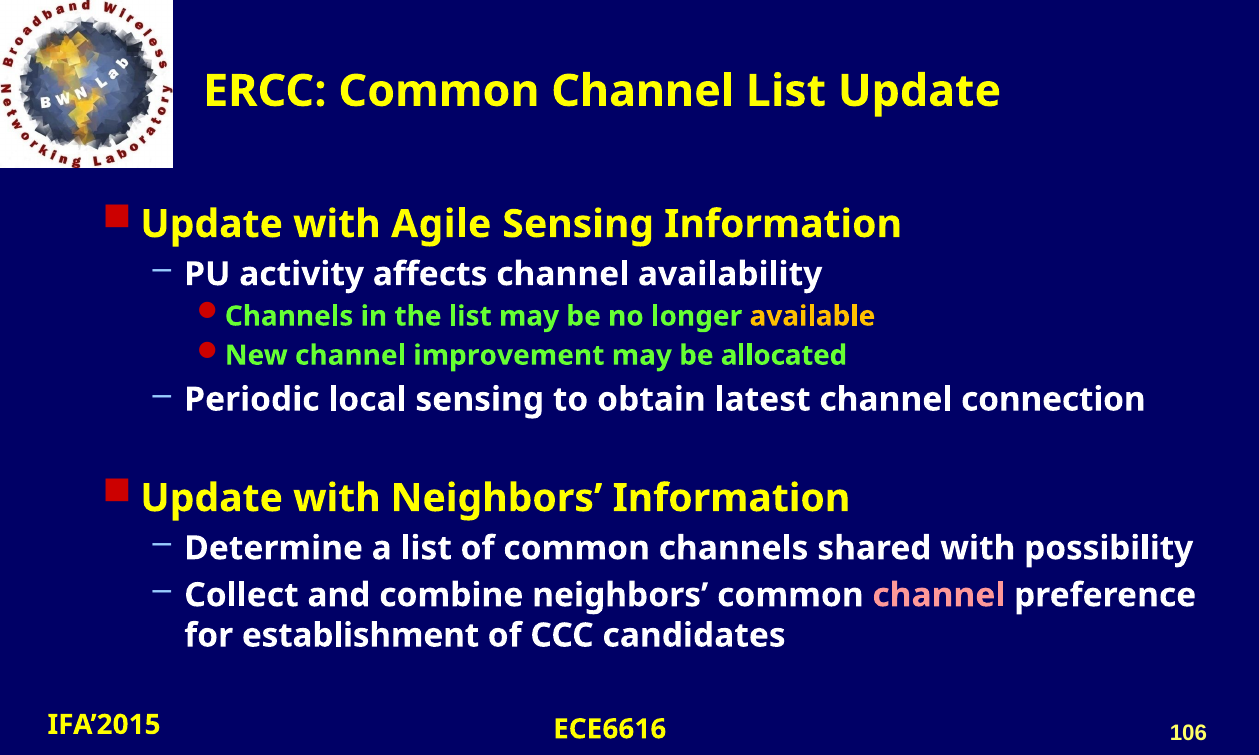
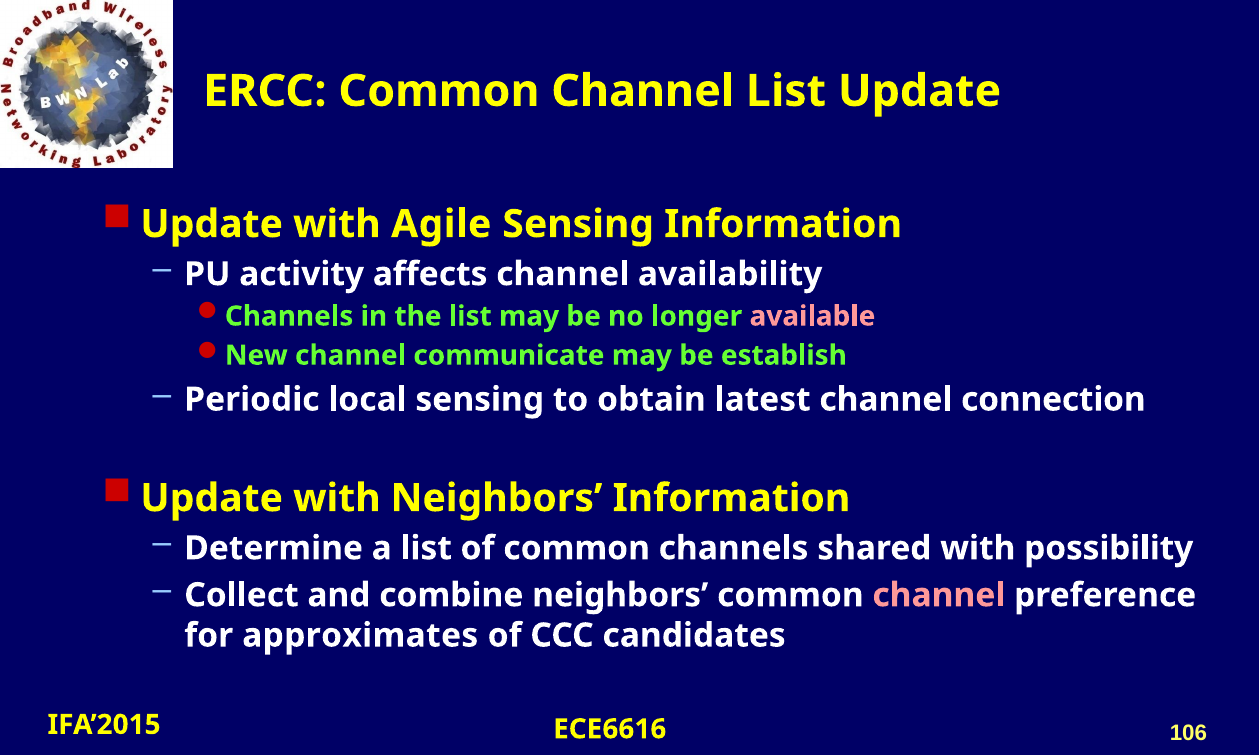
available colour: yellow -> pink (812, 316)
improvement: improvement -> communicate (509, 356)
allocated: allocated -> establish (784, 356)
establishment: establishment -> approximates (360, 636)
